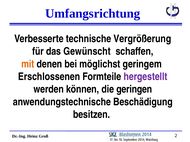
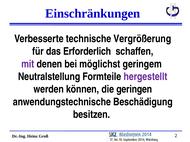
Umfangsrichtung: Umfangsrichtung -> Einschränkungen (93, 14)
Gewünscht: Gewünscht -> Erforderlich (87, 52)
mit colour: orange -> purple (28, 64)
Erschlossenen: Erschlossenen -> Neutralstellung (49, 77)
